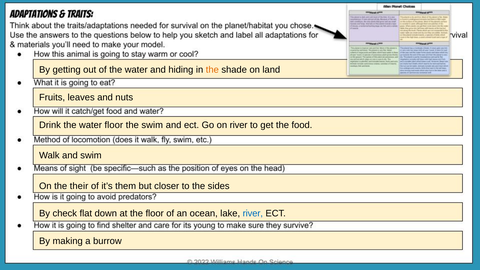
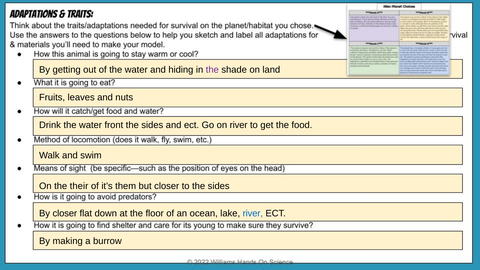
the colour: orange -> purple (212, 70)
water floor: floor -> front (114, 125)
swim: swim -> sides (152, 125)
By check: check -> closer (65, 214)
